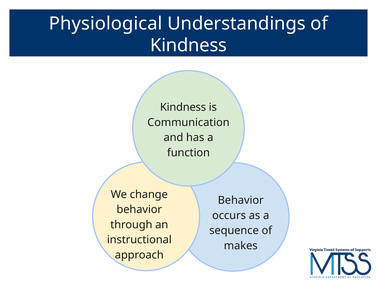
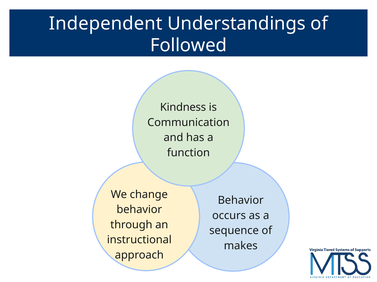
Physiological: Physiological -> Independent (106, 24)
Kindness: Kindness -> Followed (189, 46)
